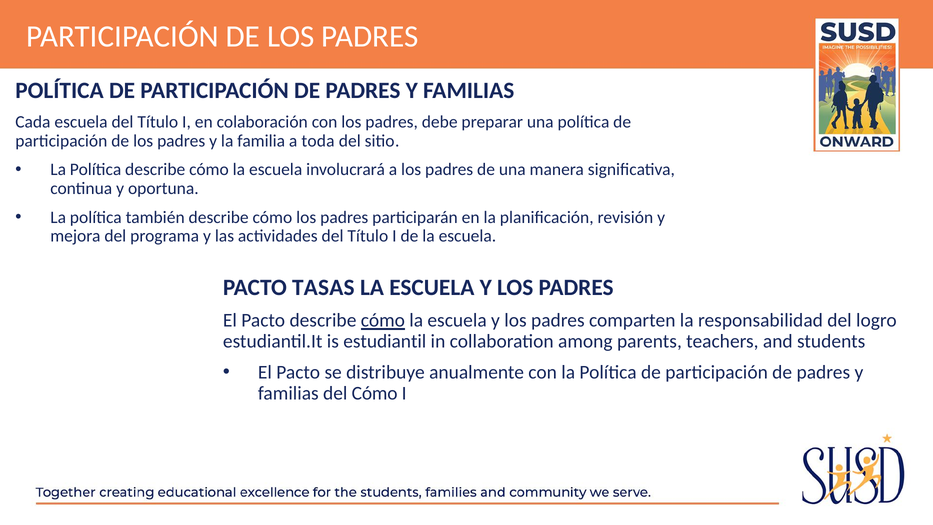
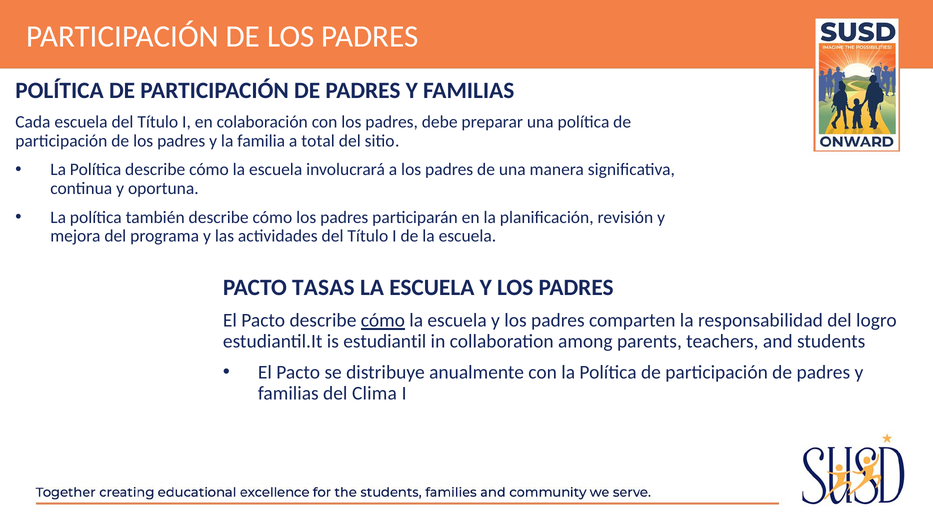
toda: toda -> total (318, 141)
del Cómo: Cómo -> Clima (374, 393)
